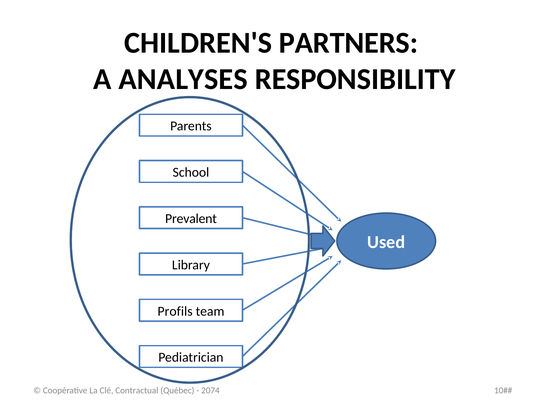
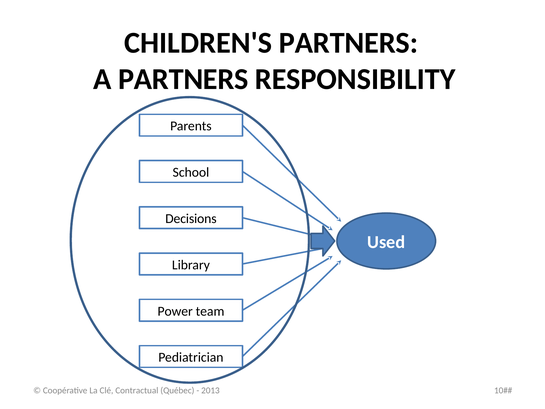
A ANALYSES: ANALYSES -> PARTNERS (183, 79)
Prevalent: Prevalent -> Decisions (191, 219)
Profils: Profils -> Power (175, 311)
2074: 2074 -> 2013 (210, 390)
